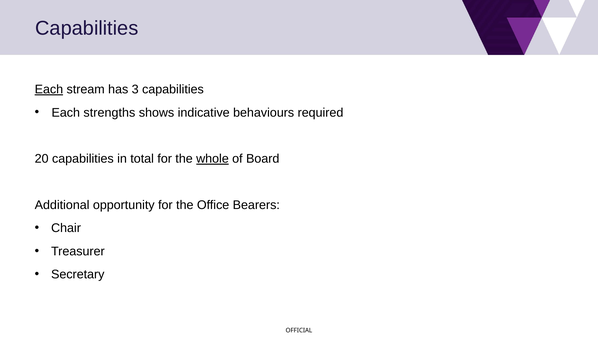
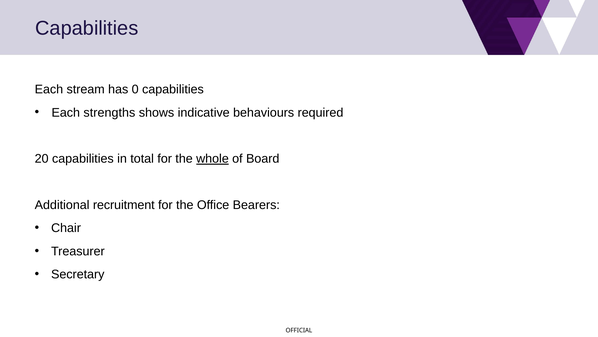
Each underline: present -> none (49, 89)
3: 3 -> 0 (135, 89)
opportunity: opportunity -> recruitment (124, 205)
